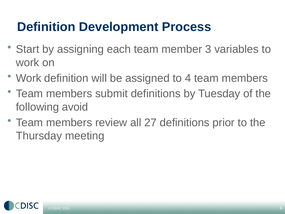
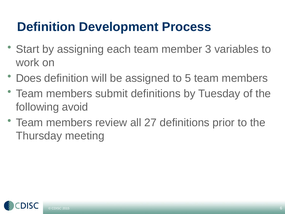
Work: Work -> Does (29, 78)
4: 4 -> 5 (188, 78)
